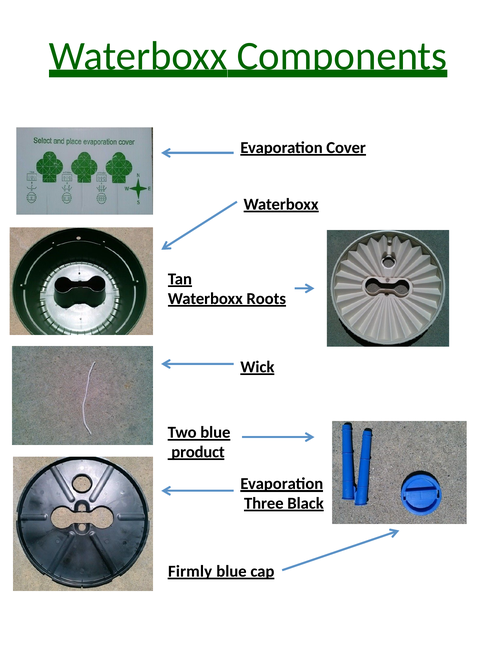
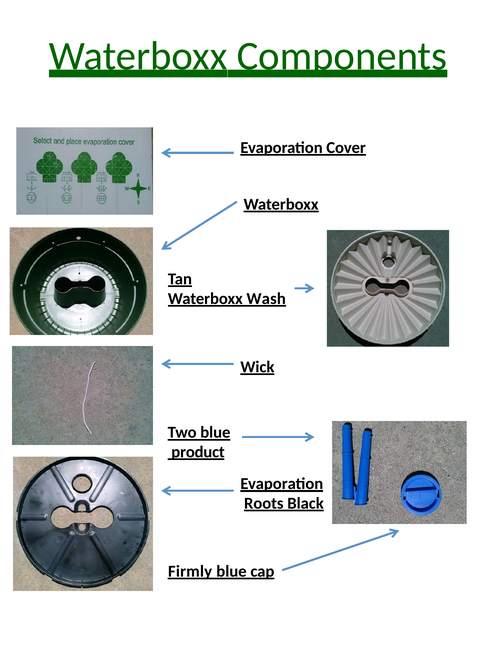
Roots: Roots -> Wash (266, 299)
Three: Three -> Roots (264, 504)
